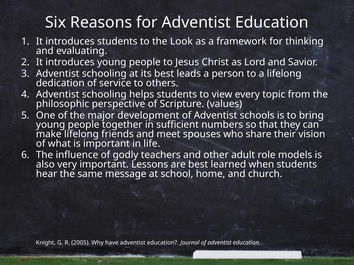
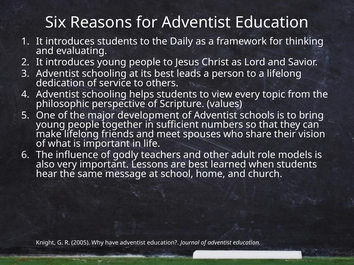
Look: Look -> Daily (181, 41)
